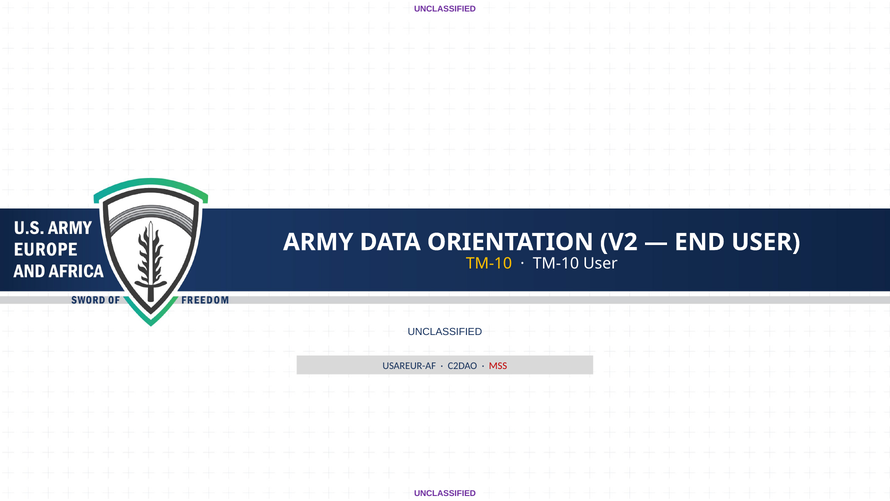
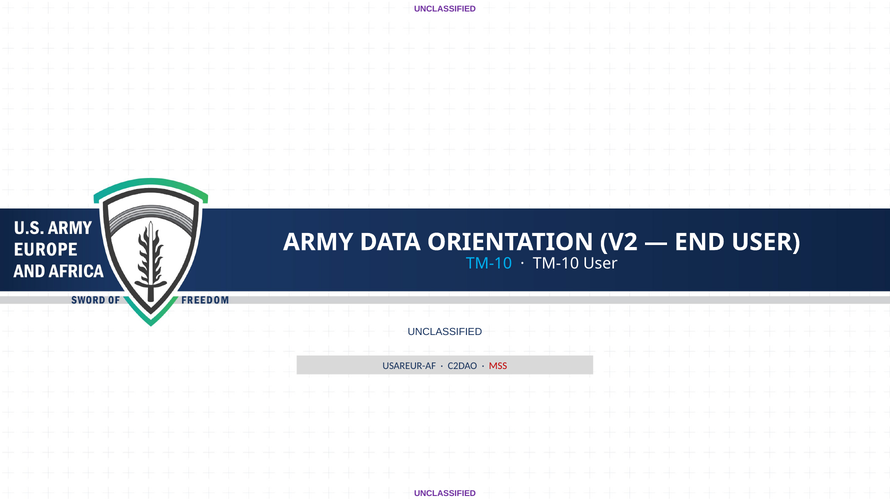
TM-10 colour: yellow -> light blue (489, 264)
